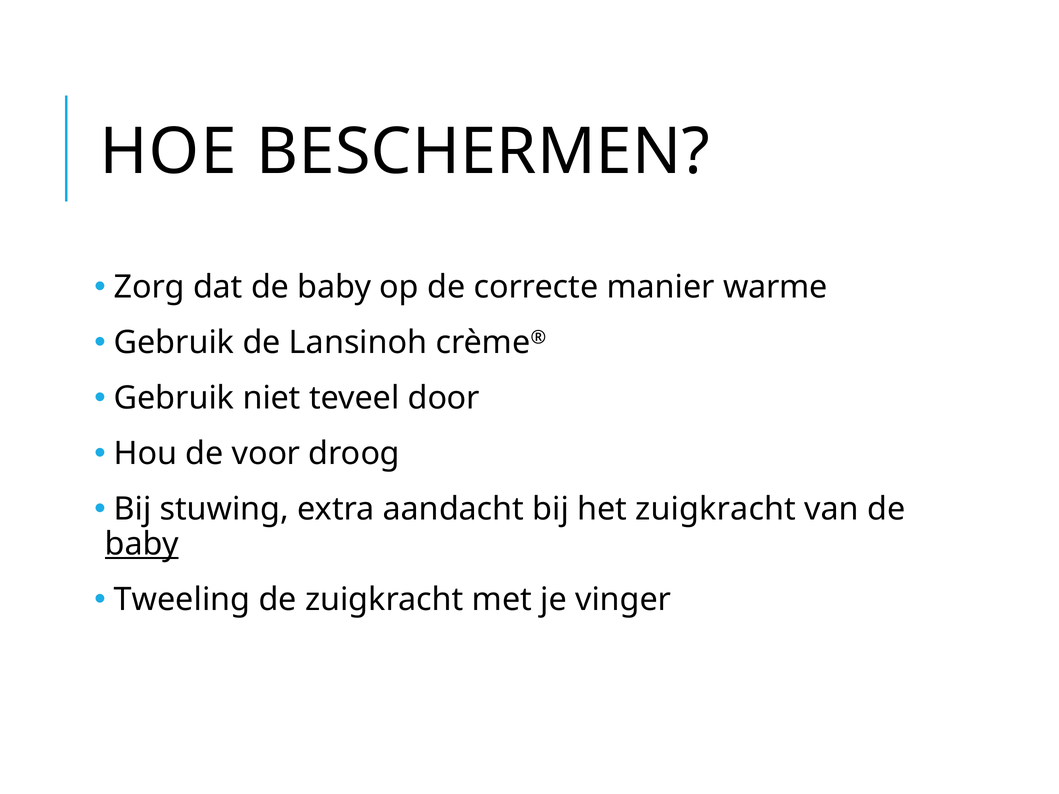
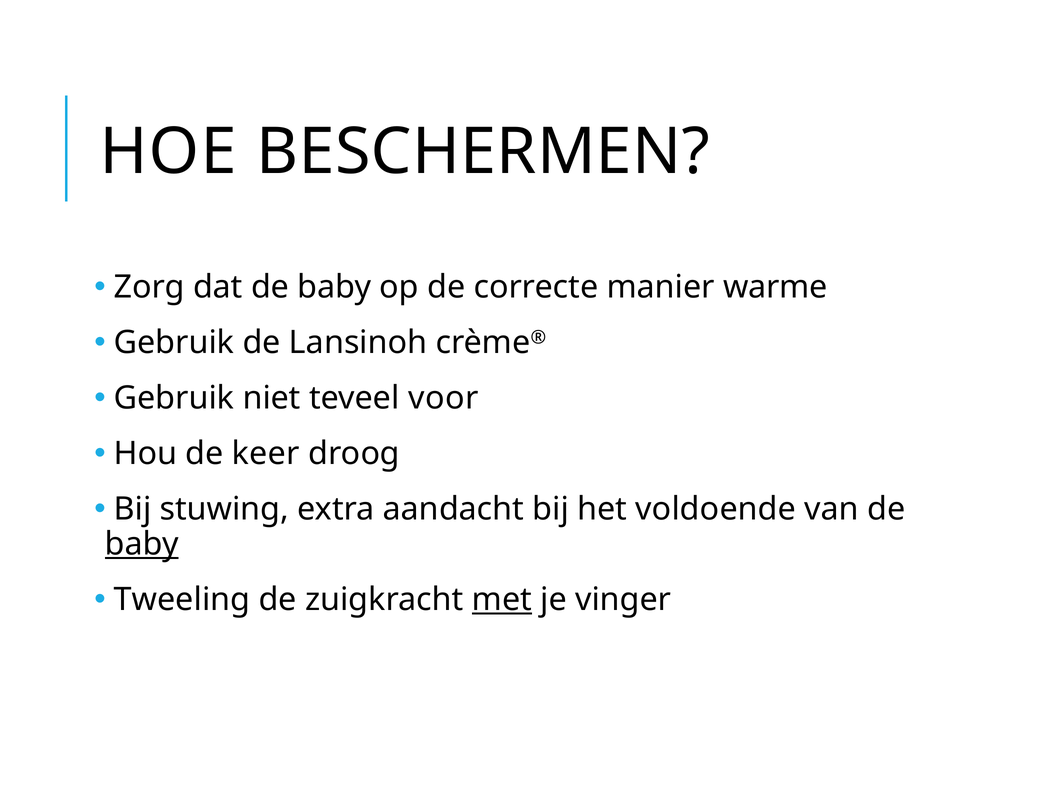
door: door -> voor (443, 398)
voor: voor -> keer (266, 454)
het zuigkracht: zuigkracht -> voldoende (716, 509)
met underline: none -> present (502, 600)
